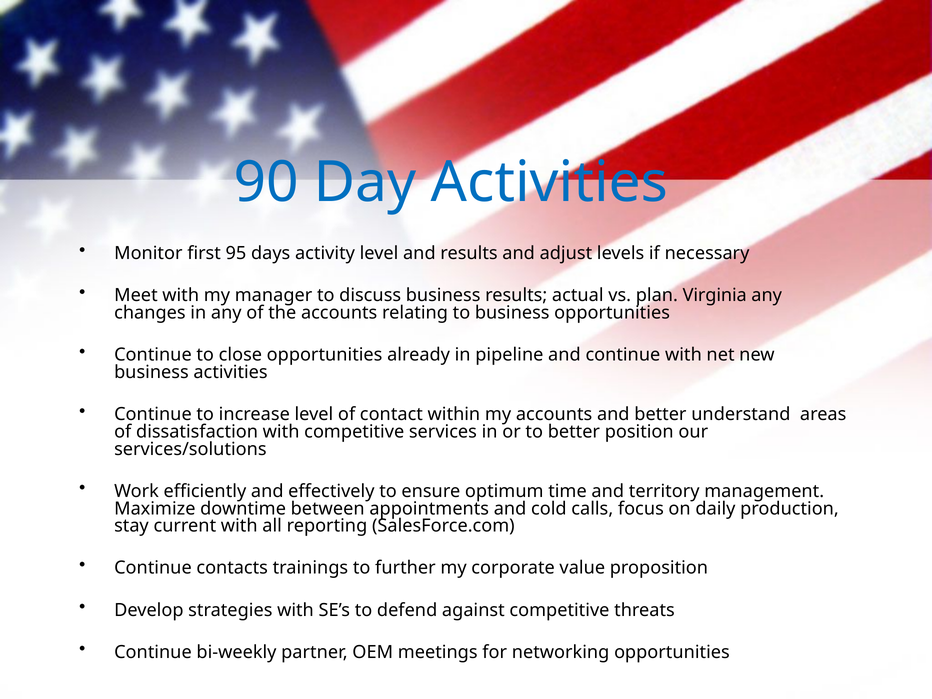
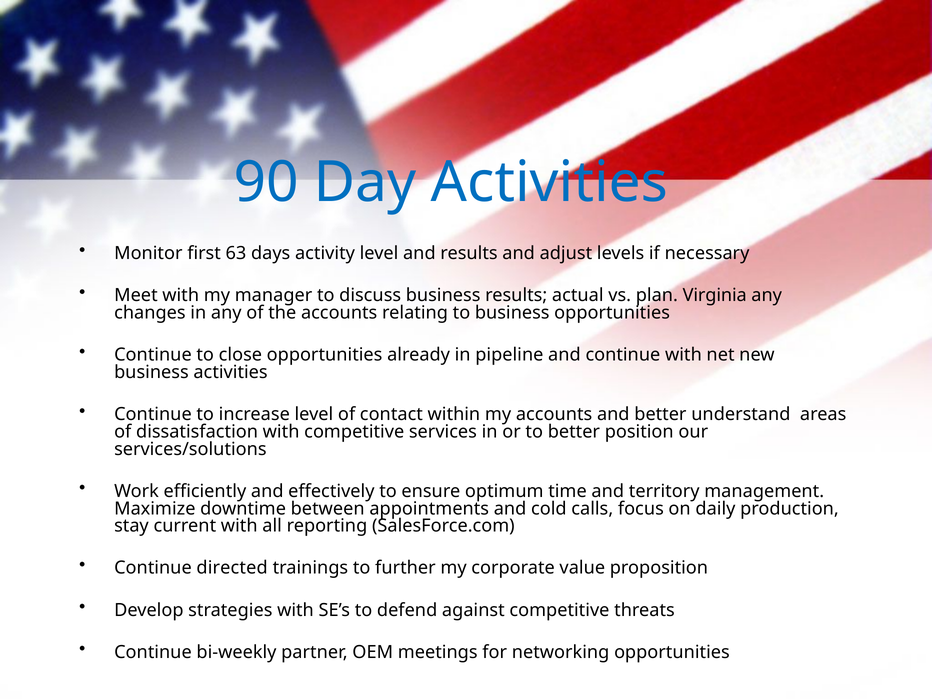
95: 95 -> 63 (236, 253)
contacts: contacts -> directed (232, 568)
